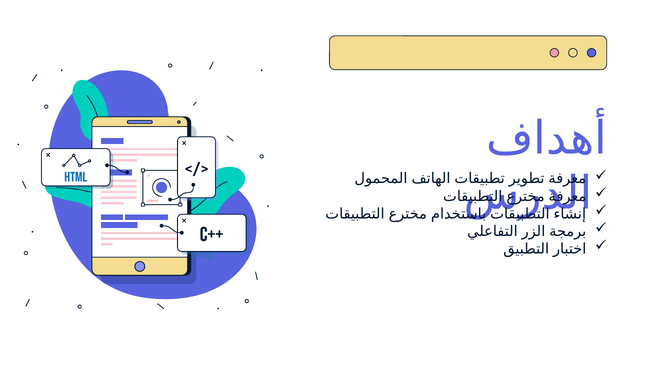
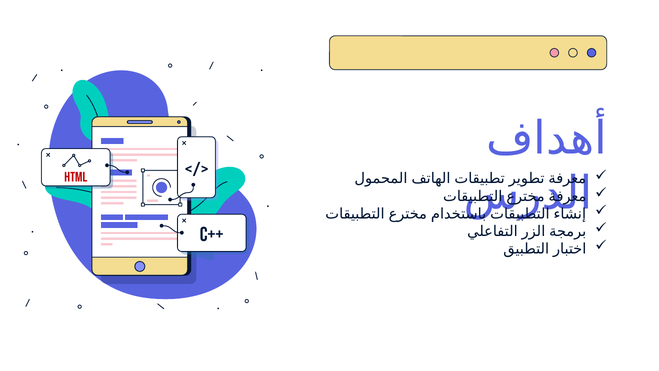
HTML colour: blue -> red (76, 177)
